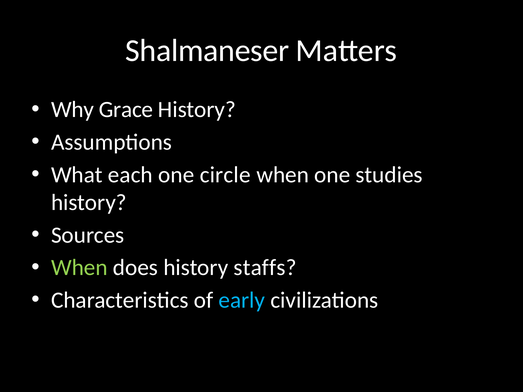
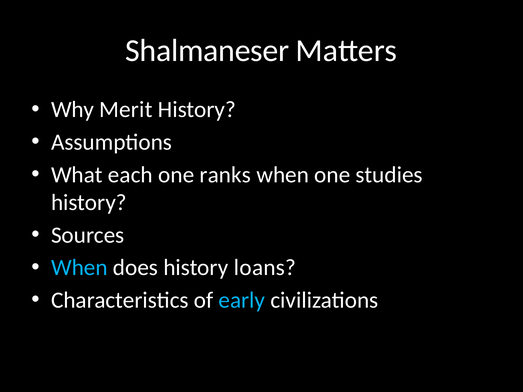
Grace: Grace -> Merit (126, 110)
circle: circle -> ranks (225, 175)
When colour: light green -> light blue (79, 268)
staffs: staffs -> loans (265, 268)
